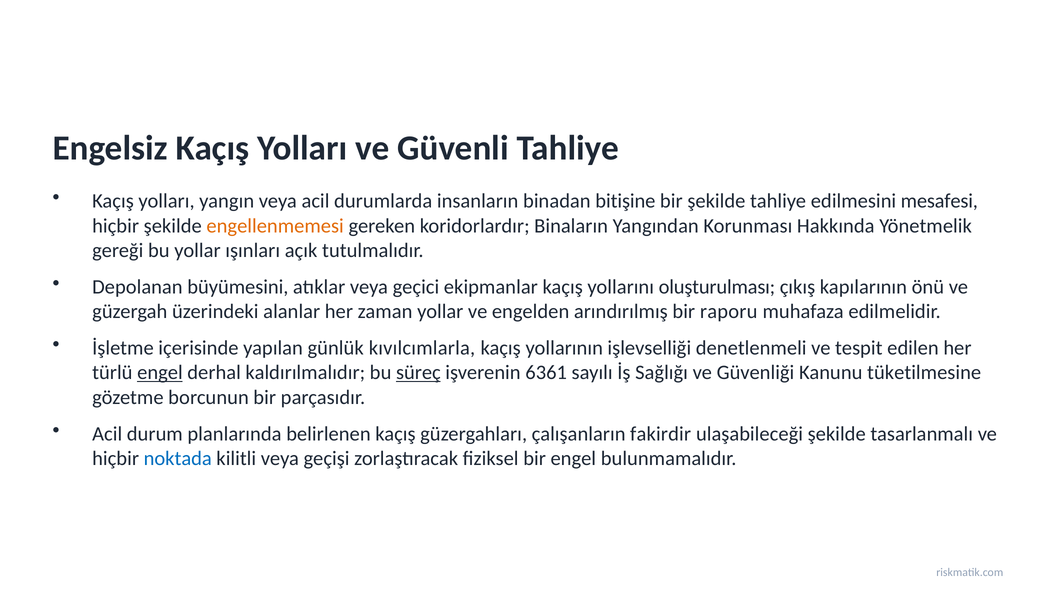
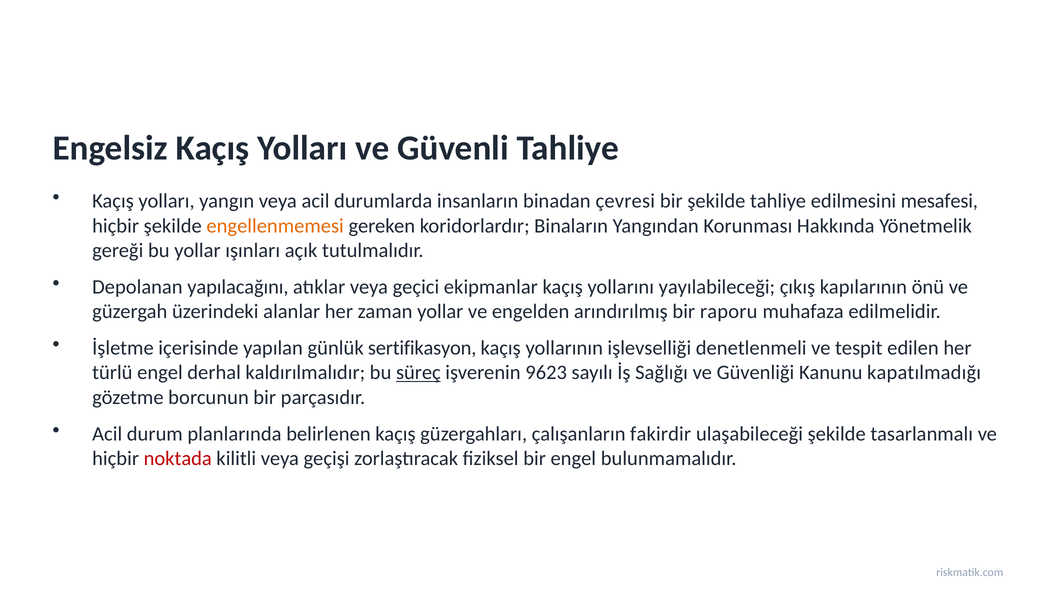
bitişine: bitişine -> çevresi (625, 201)
büyümesini: büyümesini -> yapılacağını (238, 287)
oluşturulması: oluşturulması -> yayılabileceği (717, 287)
kıvılcımlarla: kıvılcımlarla -> sertifikasyon (422, 348)
engel underline: present -> none (160, 373)
6361: 6361 -> 9623 (546, 373)
tüketilmesine: tüketilmesine -> kapatılmadığı (924, 373)
noktada colour: blue -> red (178, 459)
